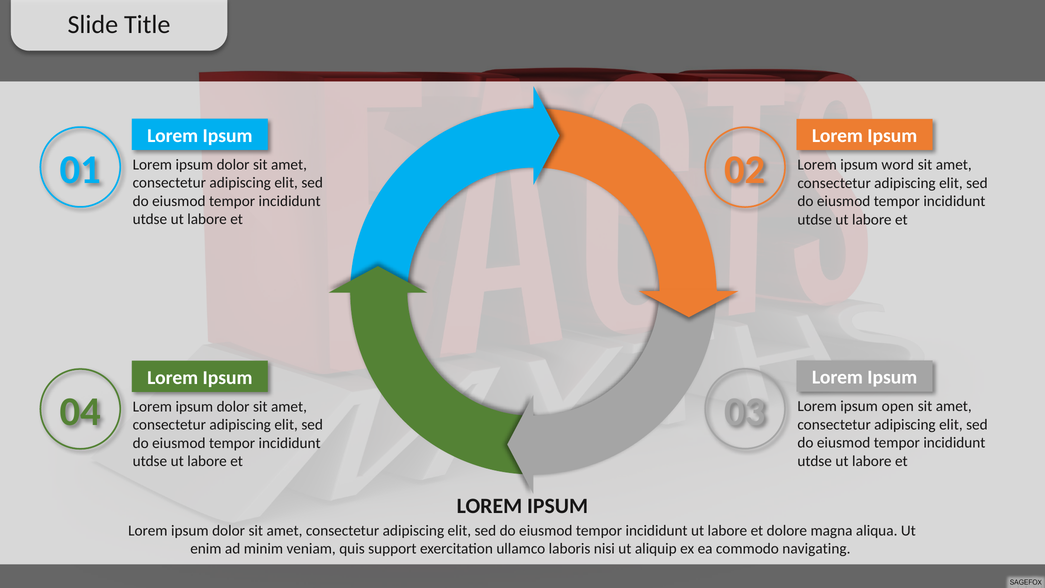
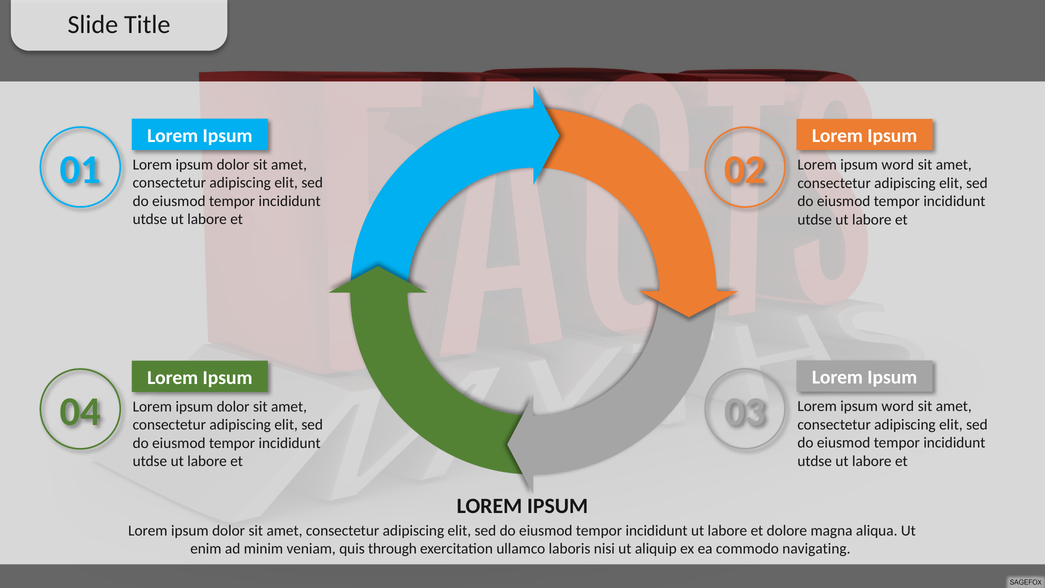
03 Lorem ipsum open: open -> word (898, 406)
support: support -> through (392, 549)
